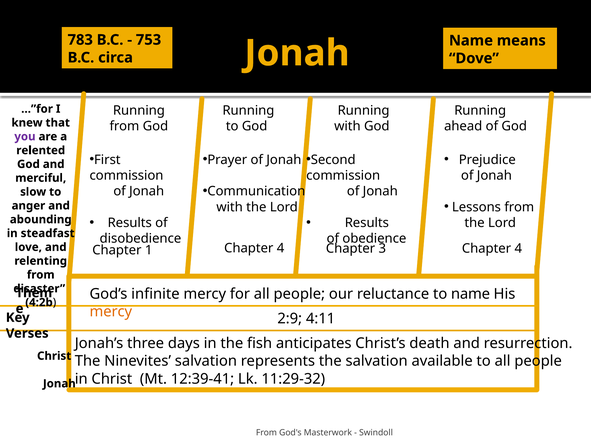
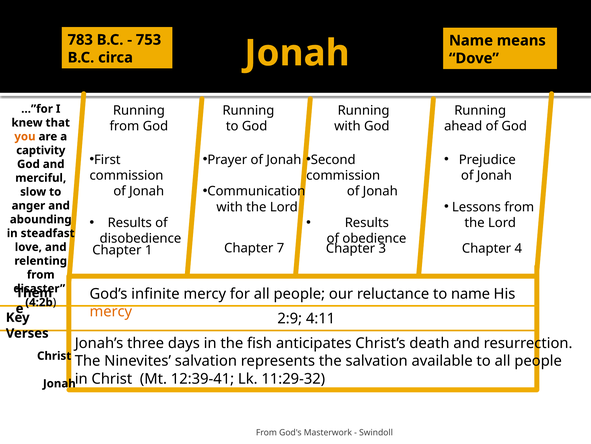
you colour: purple -> orange (25, 136)
relented: relented -> captivity (41, 150)
4: 4 -> 7 (281, 248)
